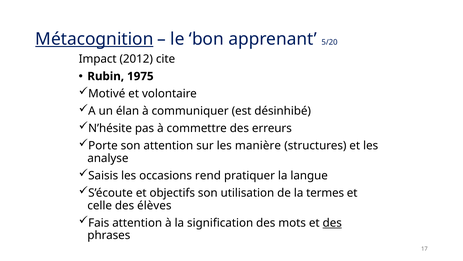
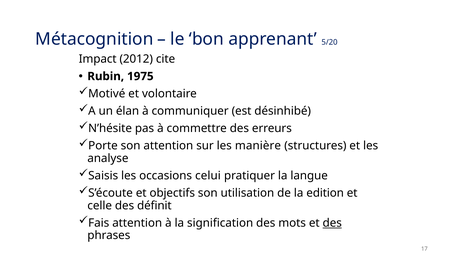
Métacognition underline: present -> none (94, 39)
rend: rend -> celui (208, 175)
termes: termes -> edition (325, 193)
élèves: élèves -> définit (154, 205)
